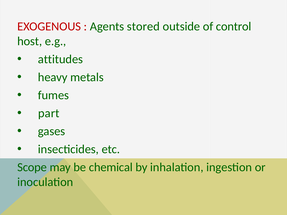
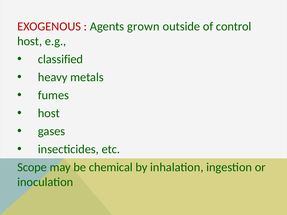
stored: stored -> grown (143, 26)
attitudes: attitudes -> classified (60, 59)
part: part -> host (49, 113)
